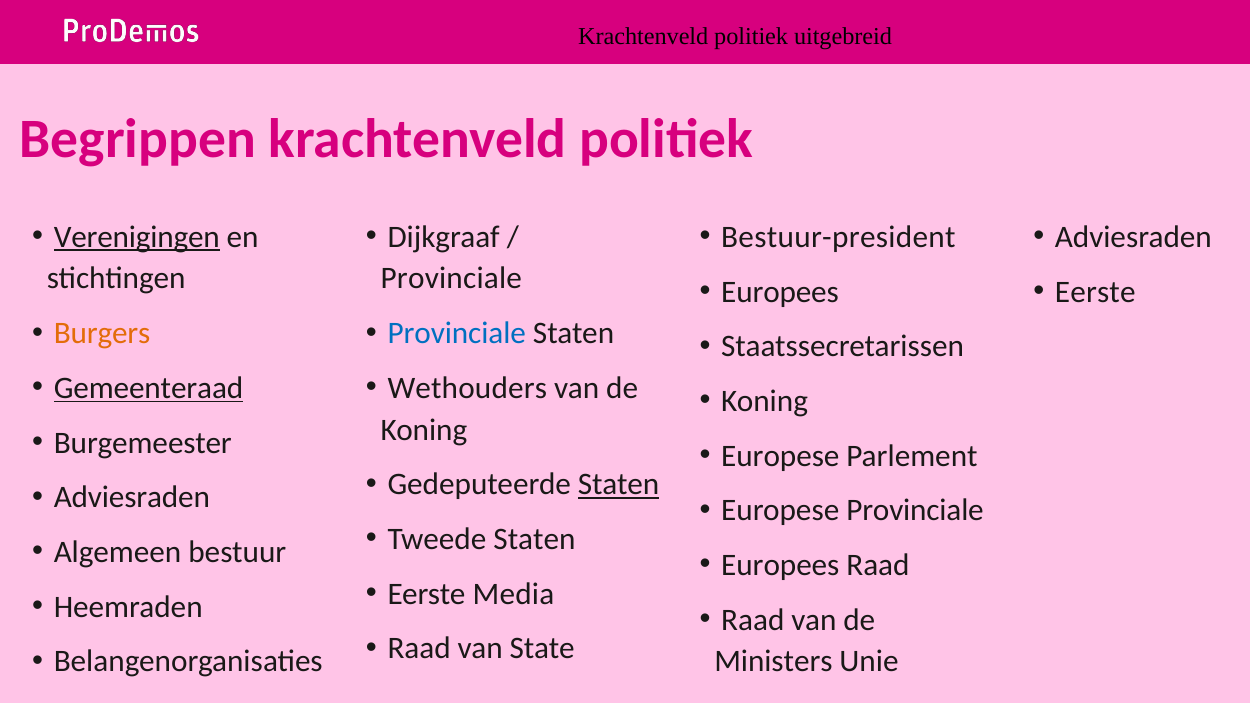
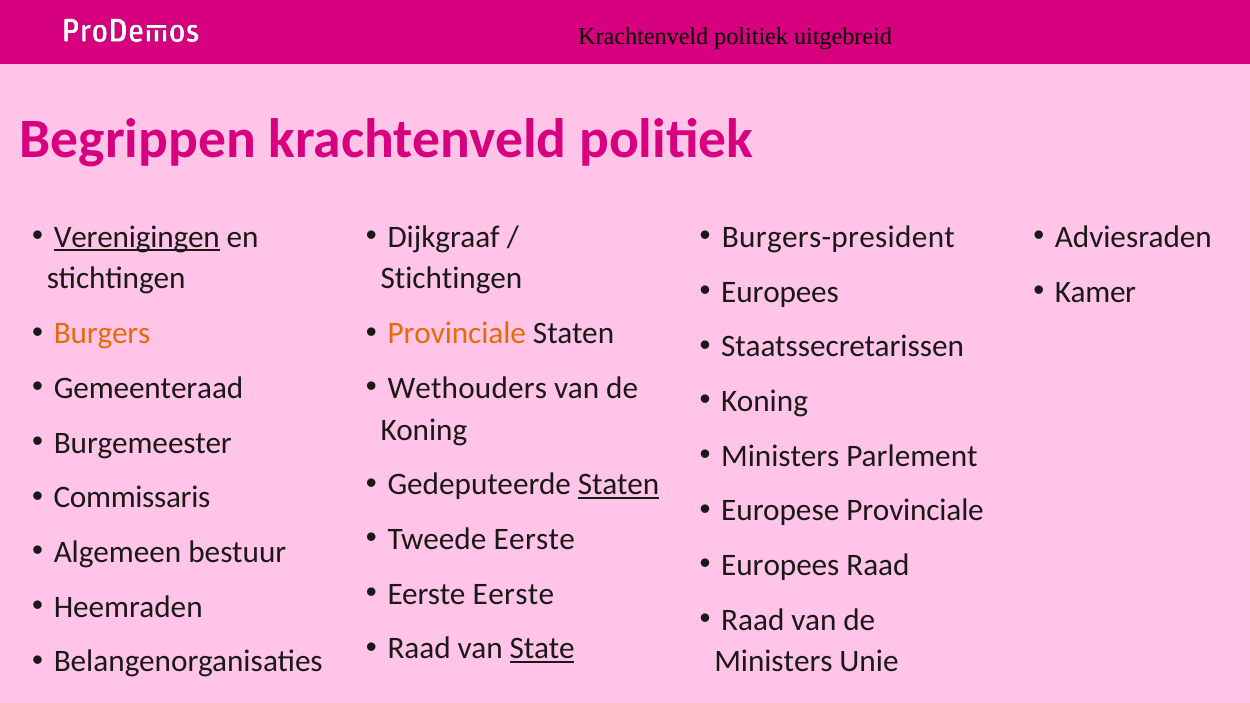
Bestuur-president: Bestuur-president -> Burgers-president (838, 237)
Provinciale: Provinciale -> Stichtingen (451, 279)
Eerste: Eerste -> Kamer (1095, 292)
Provinciale colour: blue -> orange (457, 333)
Gemeenteraad underline: present -> none (149, 388)
Europese: Europese -> Ministers (780, 456)
Adviesraden: Adviesraden -> Commissaris (132, 498)
Tweede Staten: Staten -> Eerste (534, 539)
Eerste Media: Media -> Eerste (513, 594)
State underline: none -> present (542, 649)
